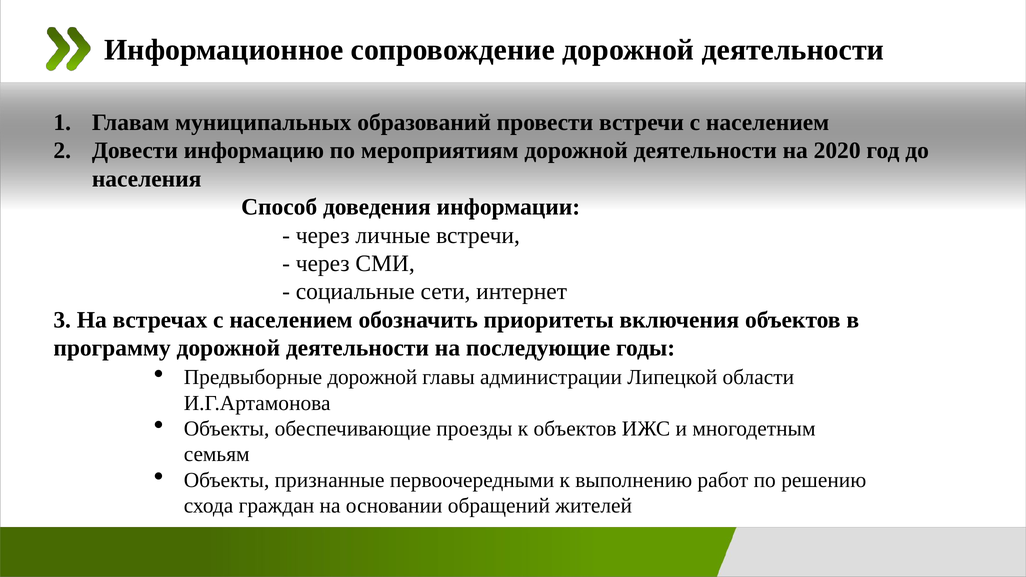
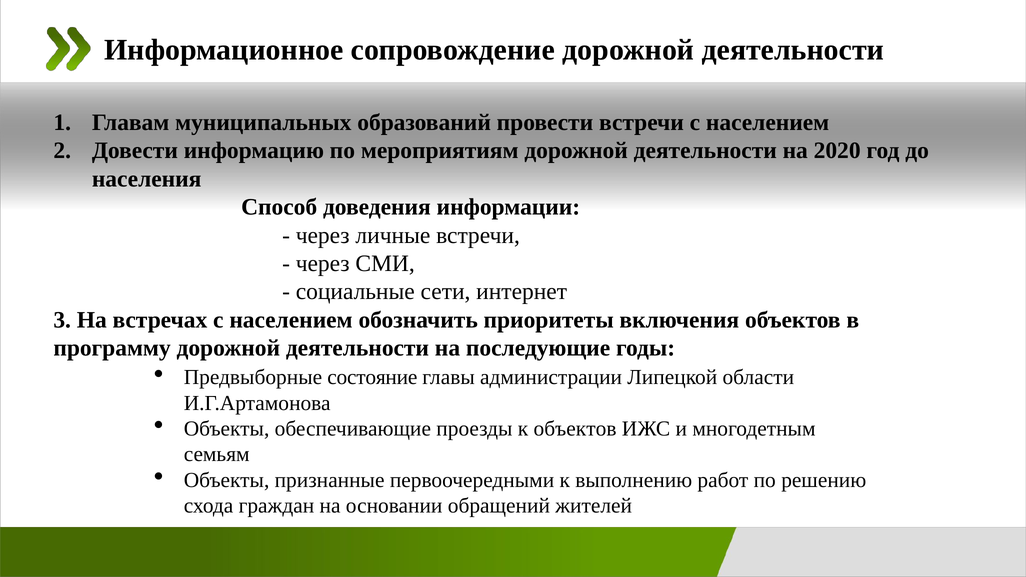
Предвыборные дорожной: дорожной -> состояние (372, 377)
